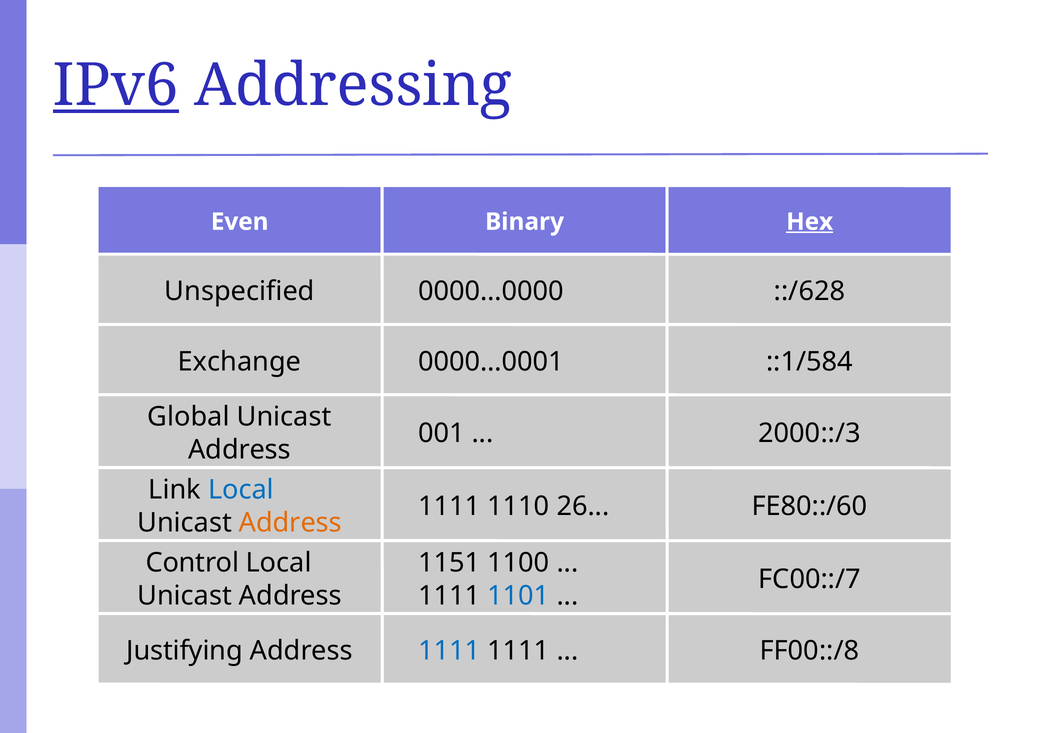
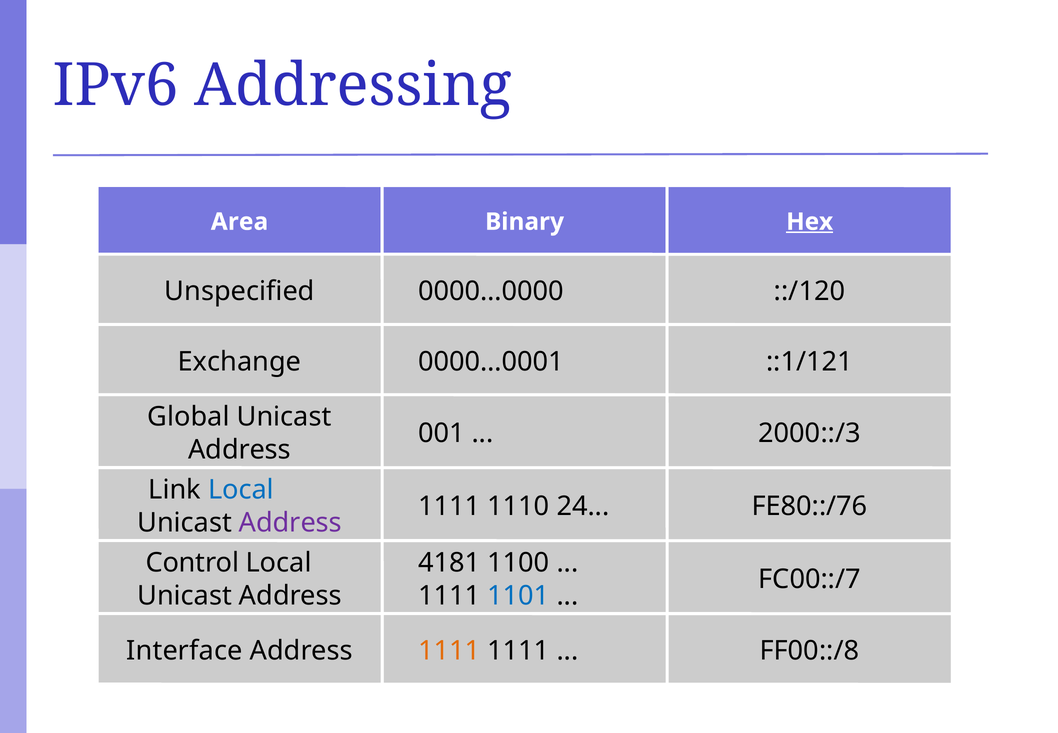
IPv6 underline: present -> none (116, 86)
Even: Even -> Area (240, 222)
::/628: ::/628 -> ::/120 (810, 291)
::1/584: ::1/584 -> ::1/121 (810, 362)
26: 26 -> 24 (583, 506)
FE80::/60: FE80::/60 -> FE80::/76 (810, 506)
Address colour: orange -> purple (290, 523)
1151: 1151 -> 4181 (449, 562)
Justifying: Justifying -> Interface (184, 651)
1111 colour: blue -> orange (449, 651)
